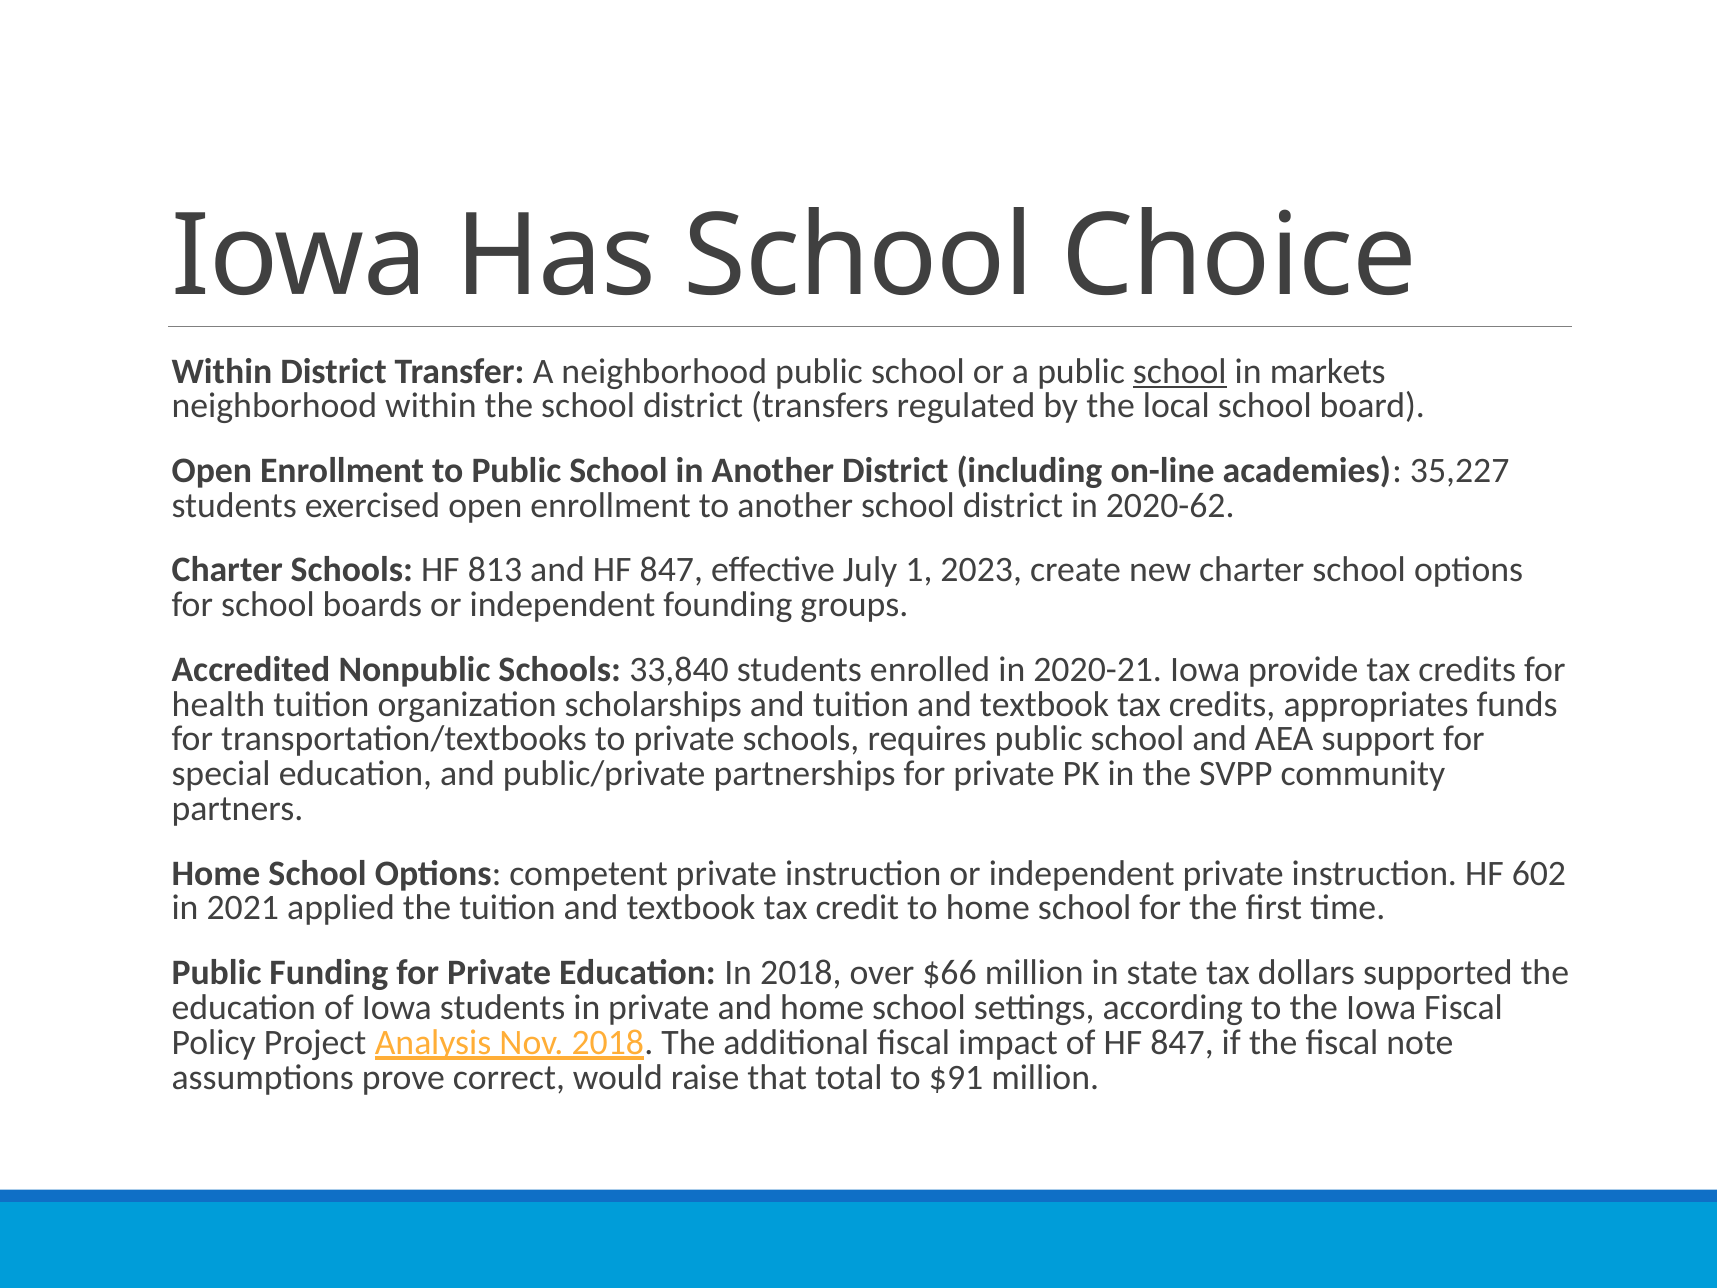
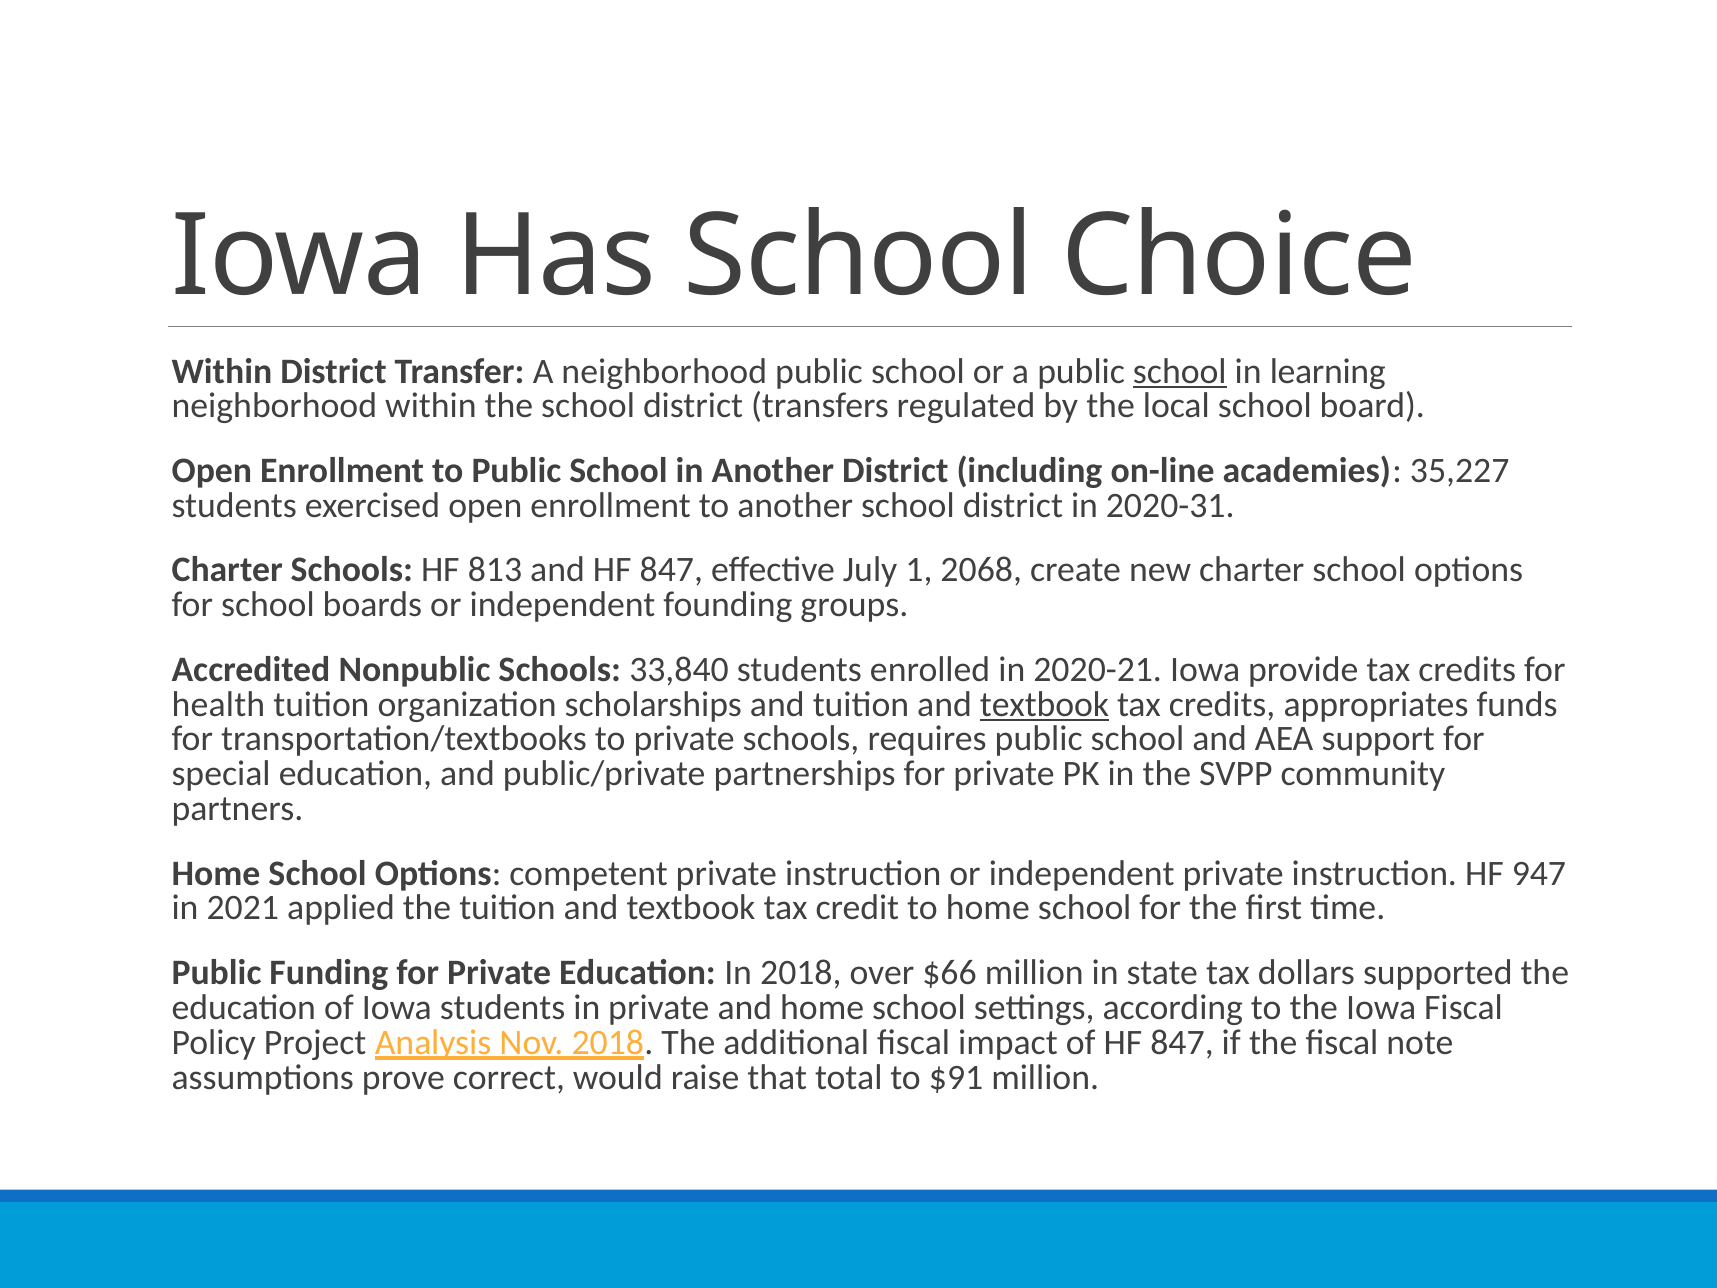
markets: markets -> learning (1328, 371)
2020-62: 2020-62 -> 2020-31 (1170, 505)
2023: 2023 -> 2068 (981, 570)
textbook underline: none -> present (1044, 704)
602: 602 -> 947 (1539, 873)
